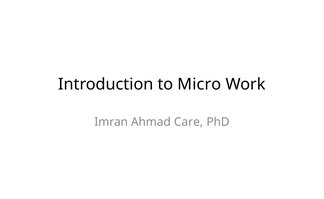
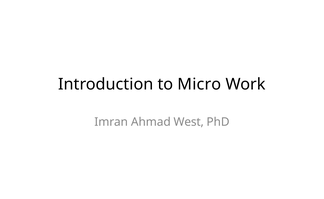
Care: Care -> West (189, 122)
